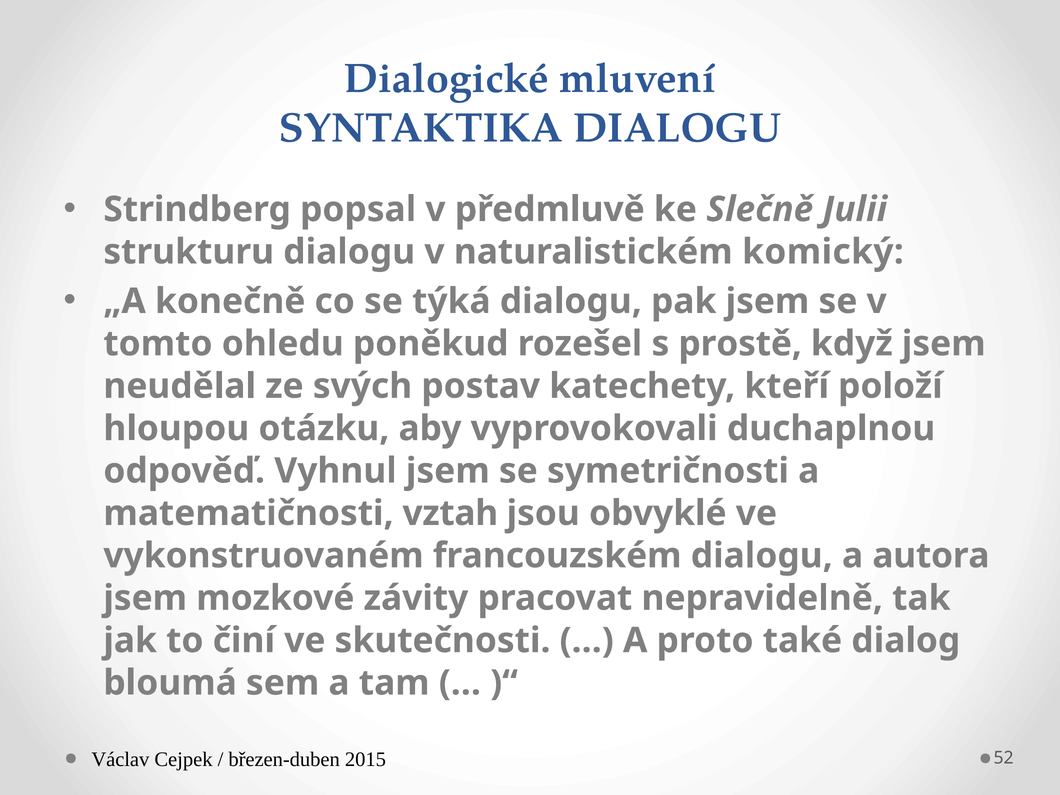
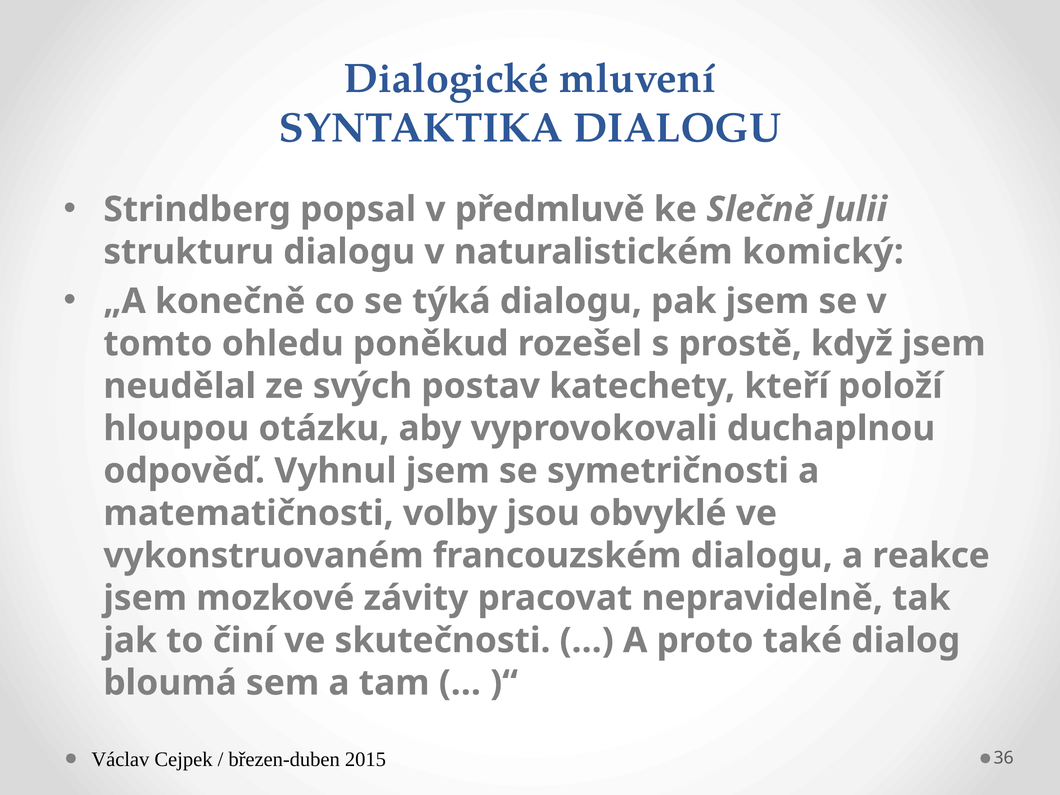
vztah: vztah -> volby (450, 513)
autora: autora -> reakce (931, 556)
52: 52 -> 36 (1004, 758)
